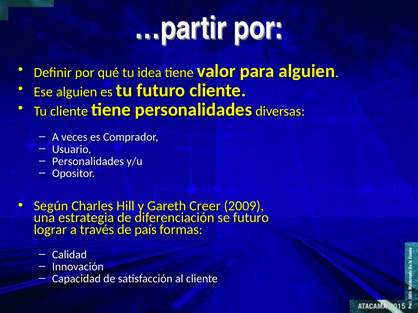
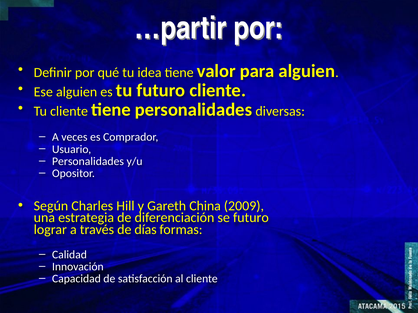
Creer: Creer -> China (205, 206)
país: país -> días (146, 230)
